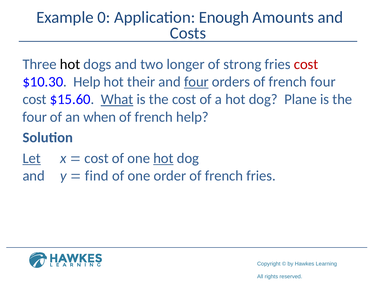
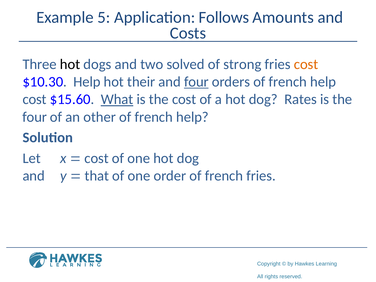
0: 0 -> 5 (104, 17)
Enough: Enough -> Follows (224, 17)
longer: longer -> solved (186, 64)
cost colour: red -> orange (306, 64)
orders of french four: four -> help (323, 82)
Plane: Plane -> Rates (301, 99)
when: when -> other (100, 117)
Let underline: present -> none (32, 158)
hot underline: present -> none (163, 158)
find: find -> that (97, 176)
